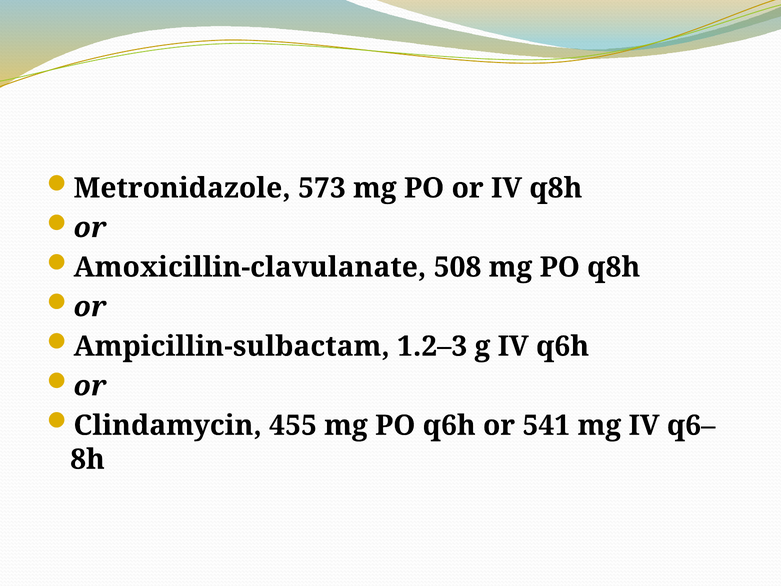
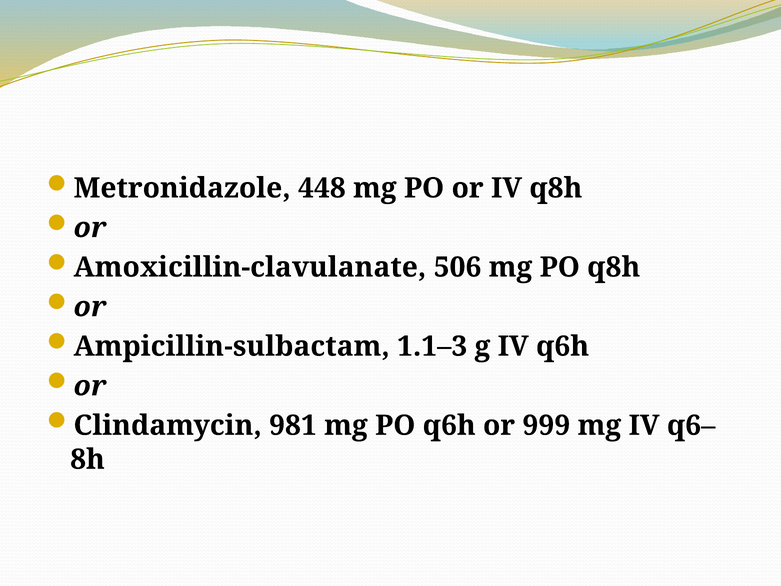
573: 573 -> 448 (322, 188)
508: 508 -> 506 (457, 267)
1.2–3: 1.2–3 -> 1.1–3 (432, 346)
455: 455 -> 981 (293, 425)
541: 541 -> 999 (546, 425)
